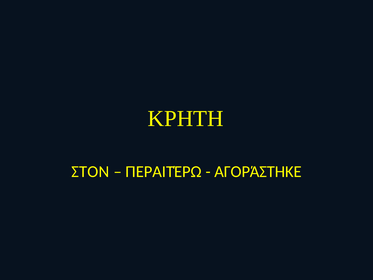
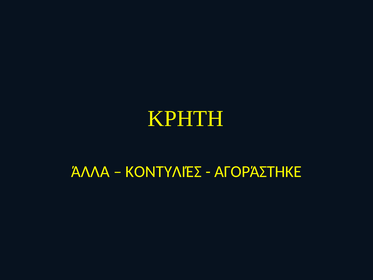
ΣΤΟΝ: ΣΤΟΝ -> ΆΛΛΑ (90, 171)
ΠΕΡΑΙΤΈΡΩ: ΠΕΡΑΙΤΈΡΩ -> ΚΟΝΤΥΛΙΈΣ (164, 171)
